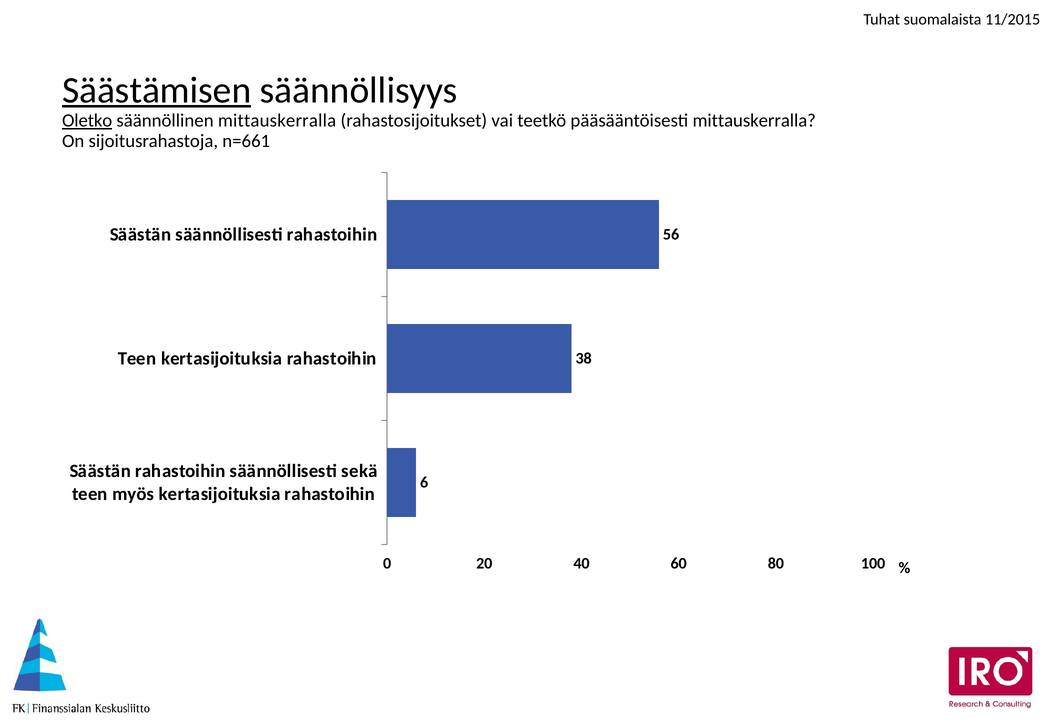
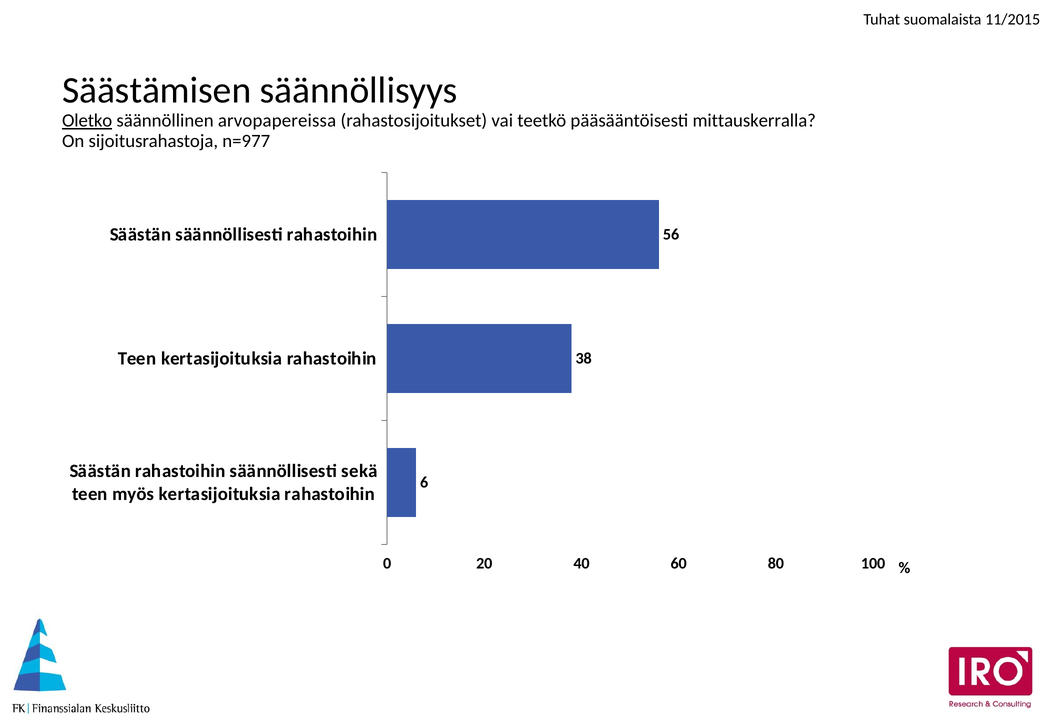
Säästämisen underline: present -> none (157, 90)
säännöllinen mittauskerralla: mittauskerralla -> arvopapereissa (277, 121)
n=661: n=661 -> n=977 (246, 141)
